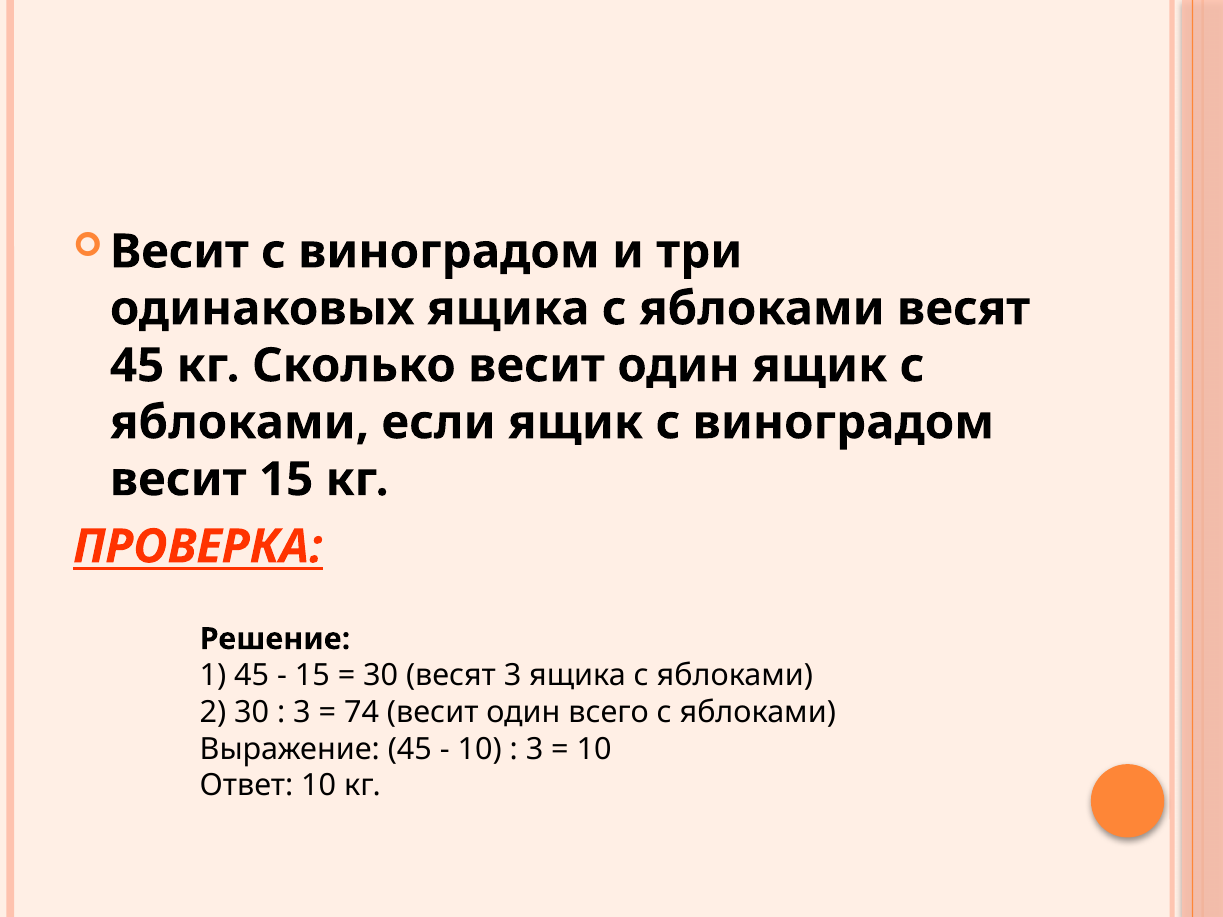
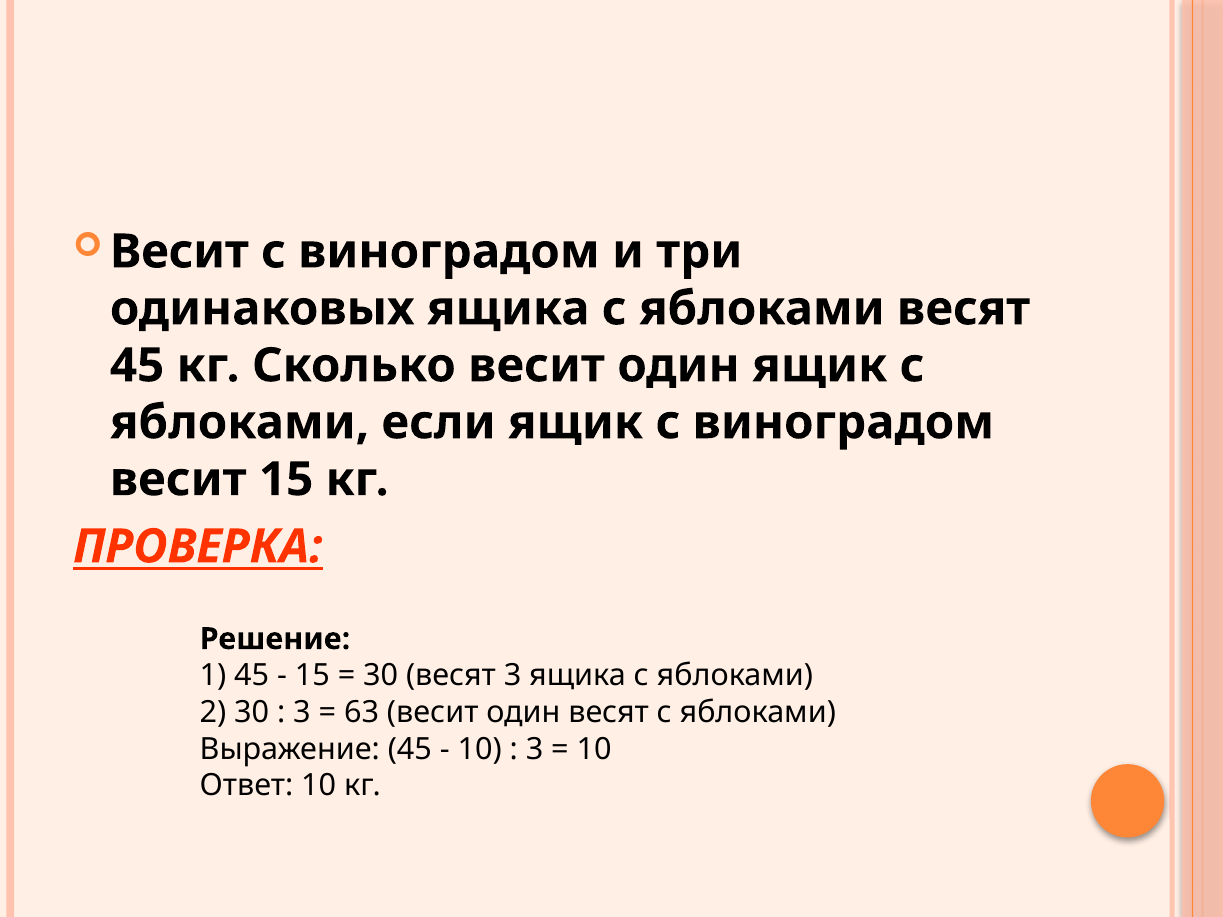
74: 74 -> 63 (362, 713)
один всего: всего -> весят (609, 713)
